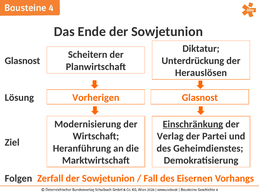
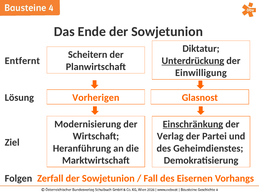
Unterdrückung underline: none -> present (193, 61)
Glasnost: Glasnost -> Entfernt (22, 61)
Herauslösen: Herauslösen -> Einwilligung (201, 73)
